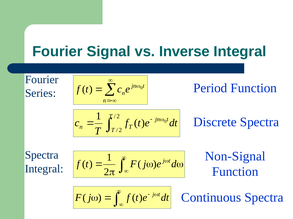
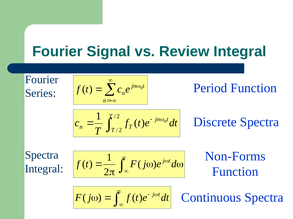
Inverse: Inverse -> Review (184, 52)
Non-Signal: Non-Signal -> Non-Forms (235, 157)
